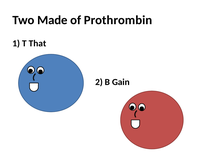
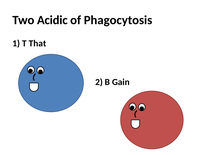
Made: Made -> Acidic (52, 20)
Prothrombin: Prothrombin -> Phagocytosis (118, 20)
